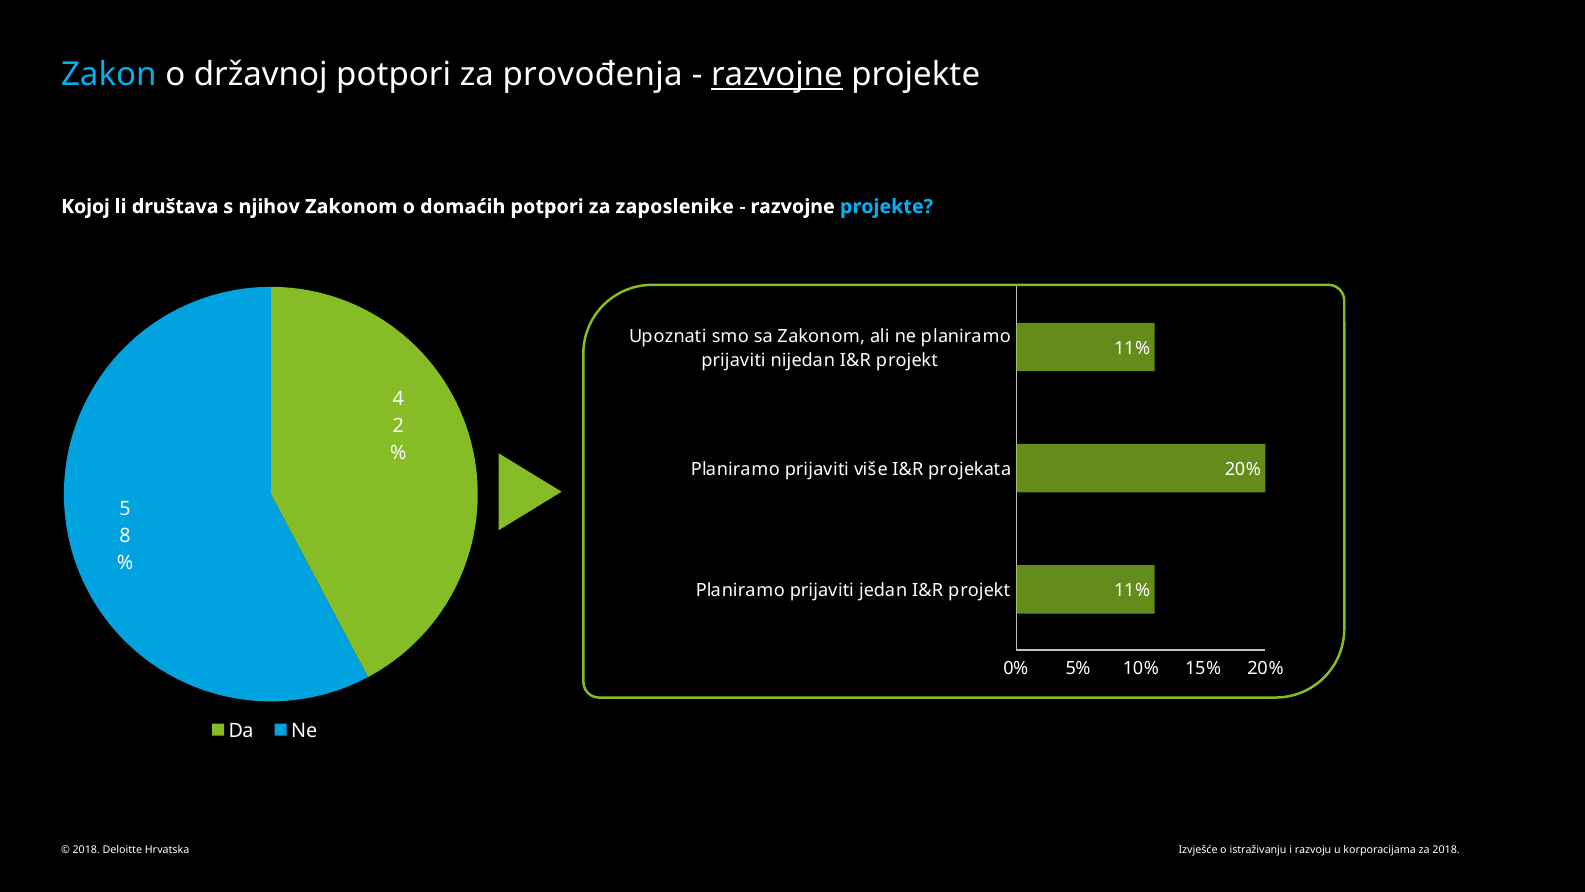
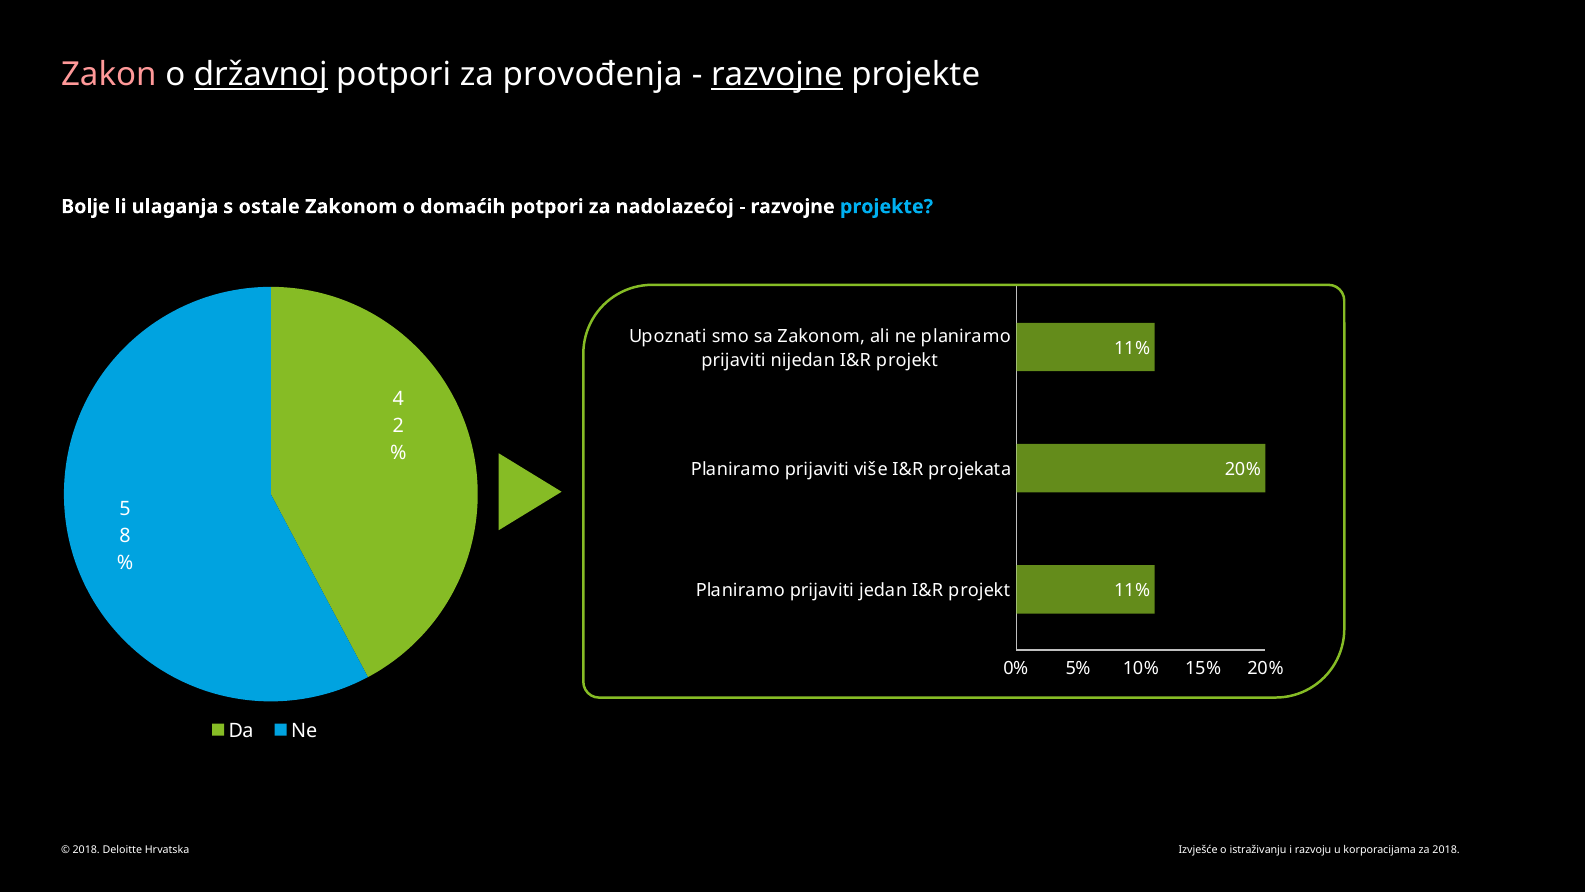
Zakon colour: light blue -> pink (109, 74)
državnoj underline: none -> present (261, 74)
Kojoj: Kojoj -> Bolje (85, 207)
društava: društava -> ulaganja (175, 207)
njihov: njihov -> ostale (269, 207)
zaposlenike: zaposlenike -> nadolazećoj (675, 207)
